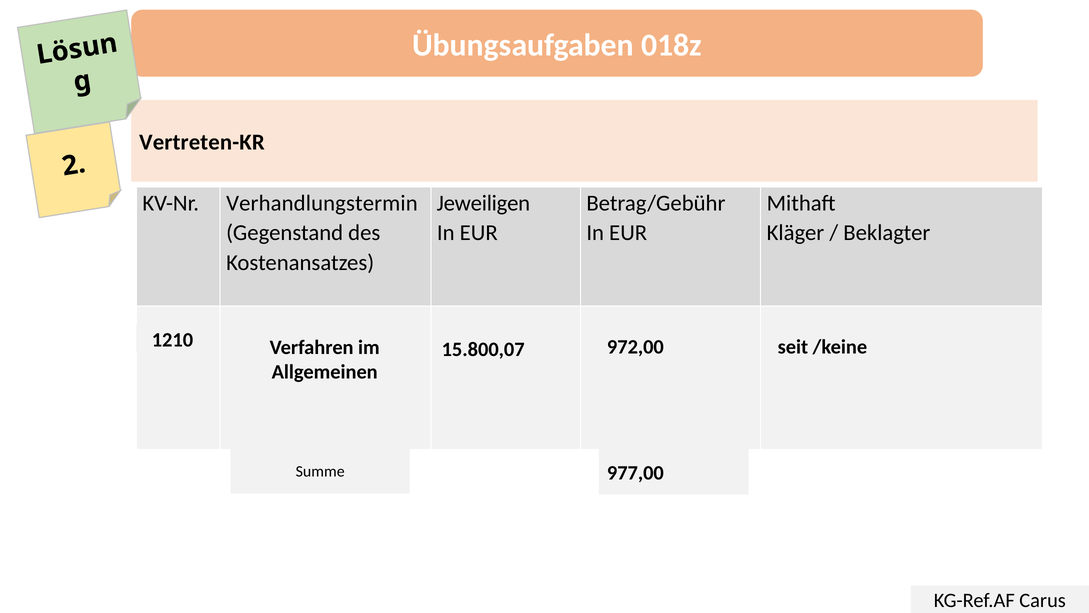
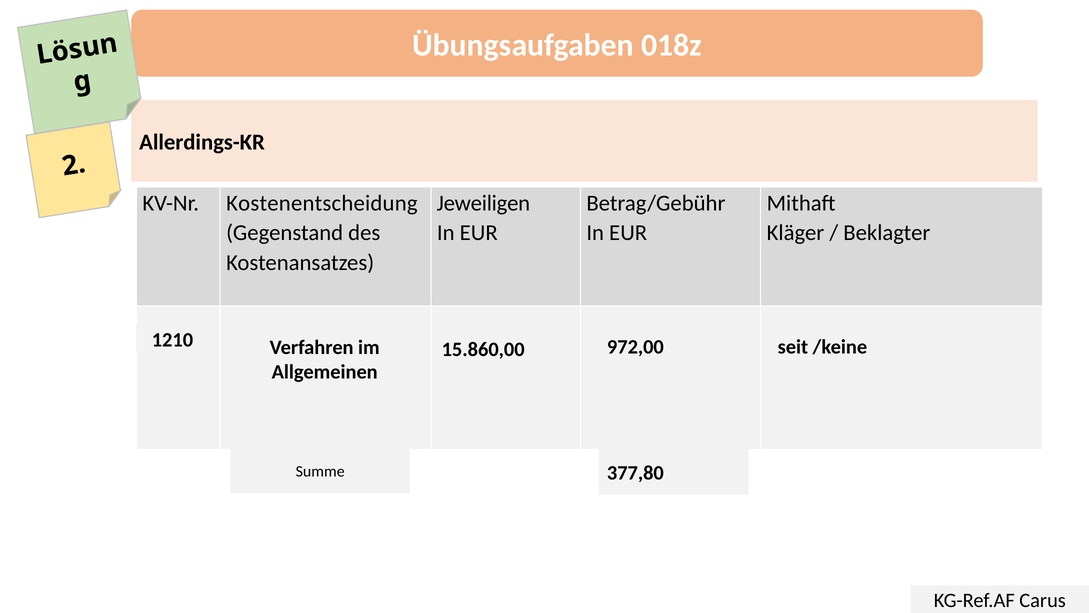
Vertreten-KR: Vertreten-KR -> Allerdings-KR (202, 142)
Verhandlungstermin: Verhandlungstermin -> Kostenentscheidung (322, 203)
15.800,07: 15.800,07 -> 15.860,00 (483, 349)
977,00: 977,00 -> 377,80 (635, 473)
